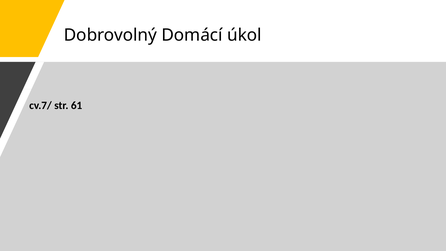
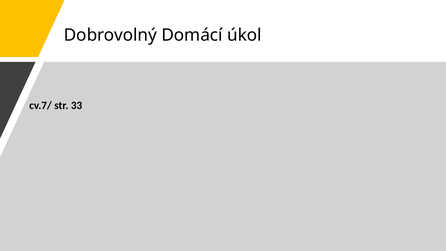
61: 61 -> 33 (77, 105)
